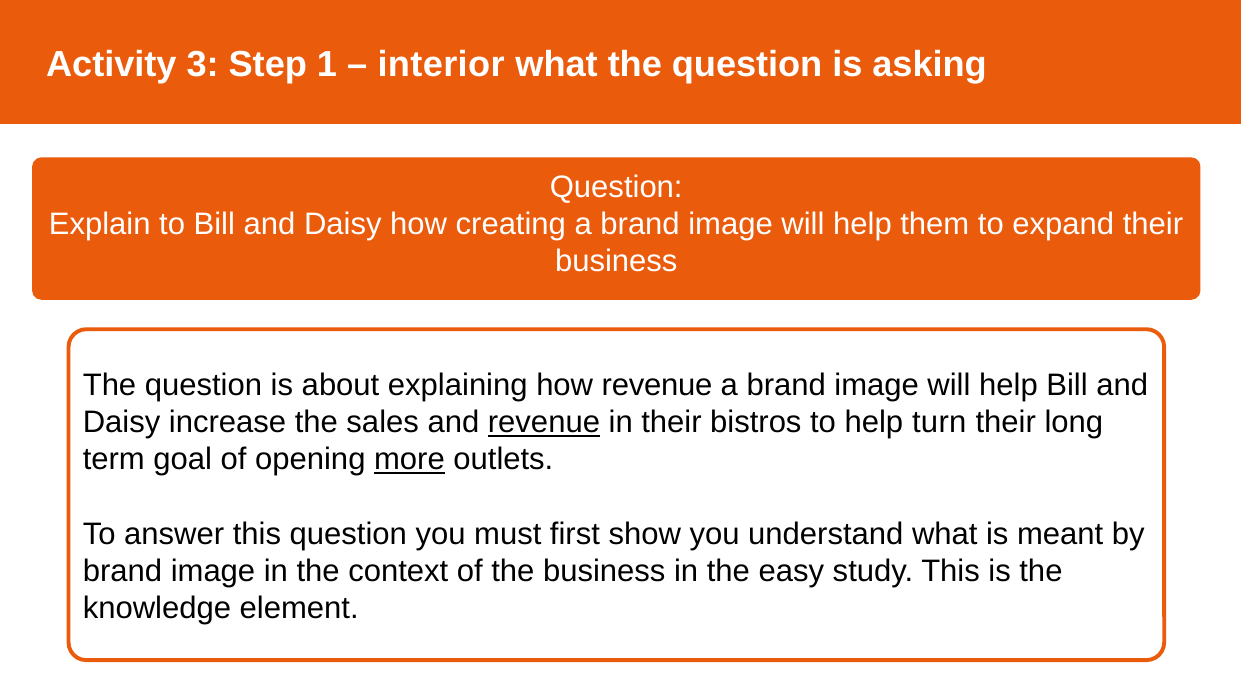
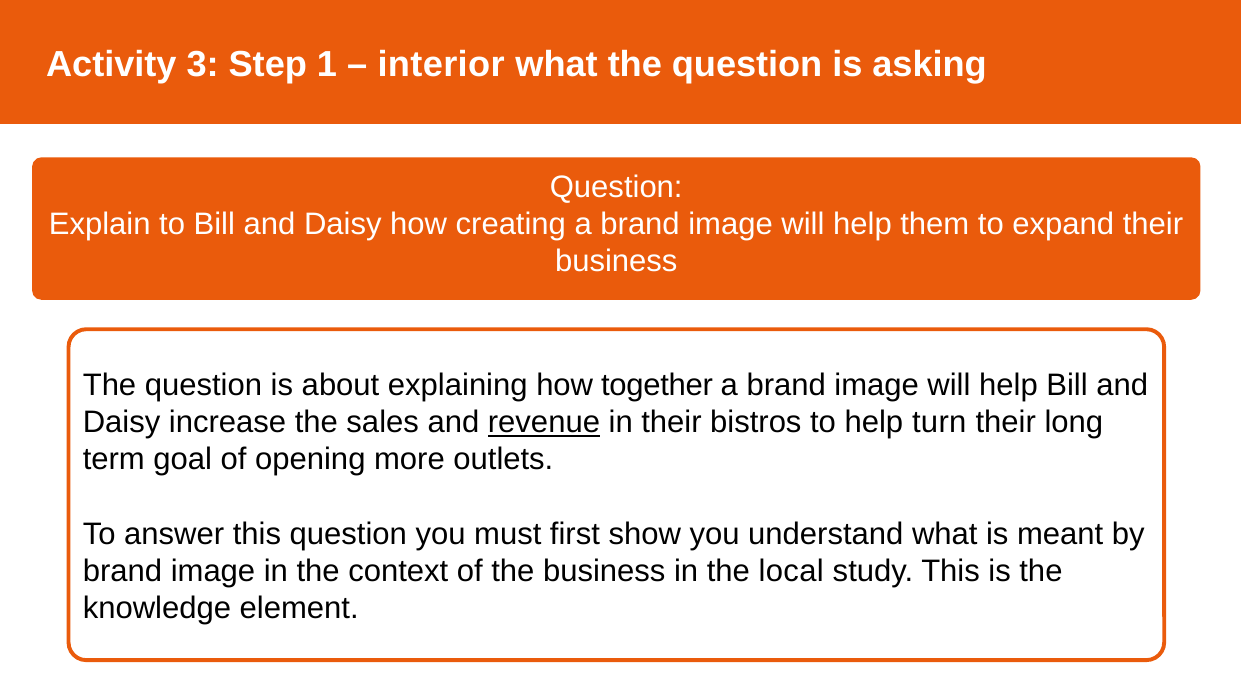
how revenue: revenue -> together (657, 385)
more underline: present -> none (409, 460)
easy: easy -> local (791, 571)
